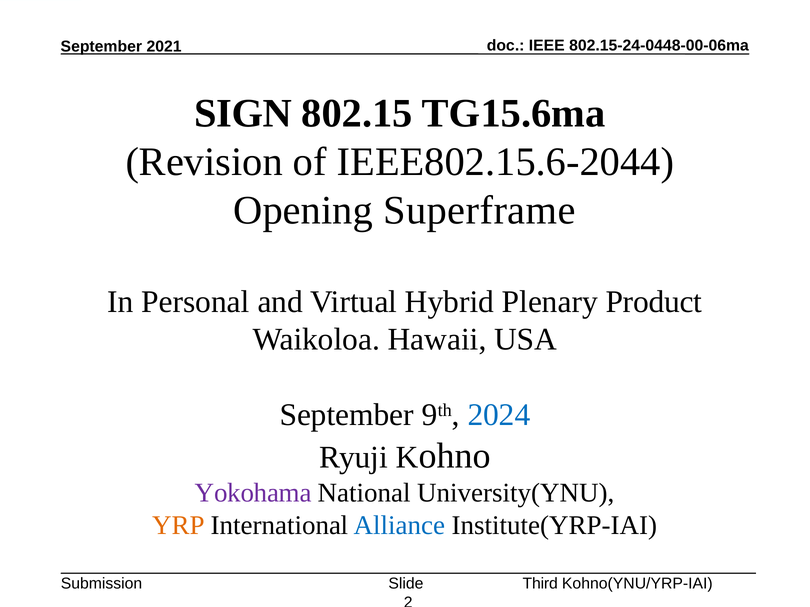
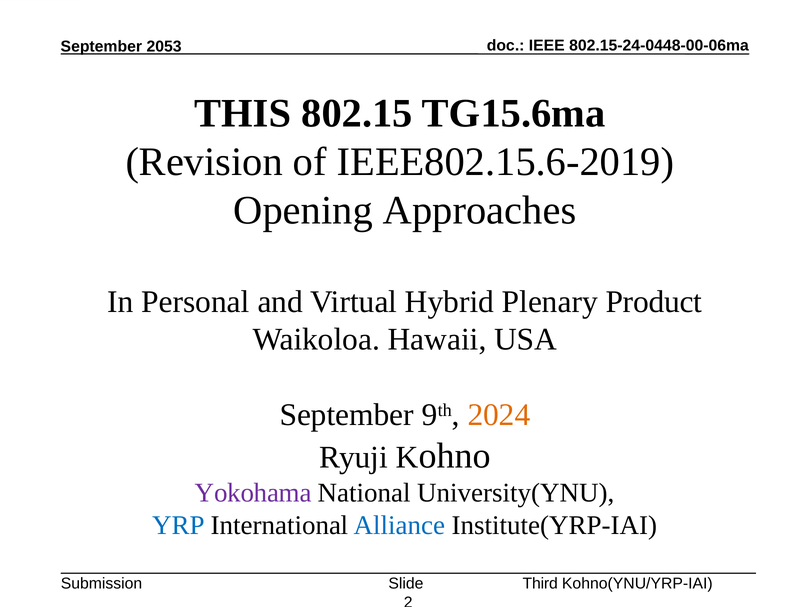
2021: 2021 -> 2053 (164, 47)
SIGN: SIGN -> THIS (243, 114)
IEEE802.15.6-2044: IEEE802.15.6-2044 -> IEEE802.15.6-2019 (506, 162)
Superframe: Superframe -> Approaches (480, 211)
2024 colour: blue -> orange (499, 415)
YRP colour: orange -> blue (179, 526)
